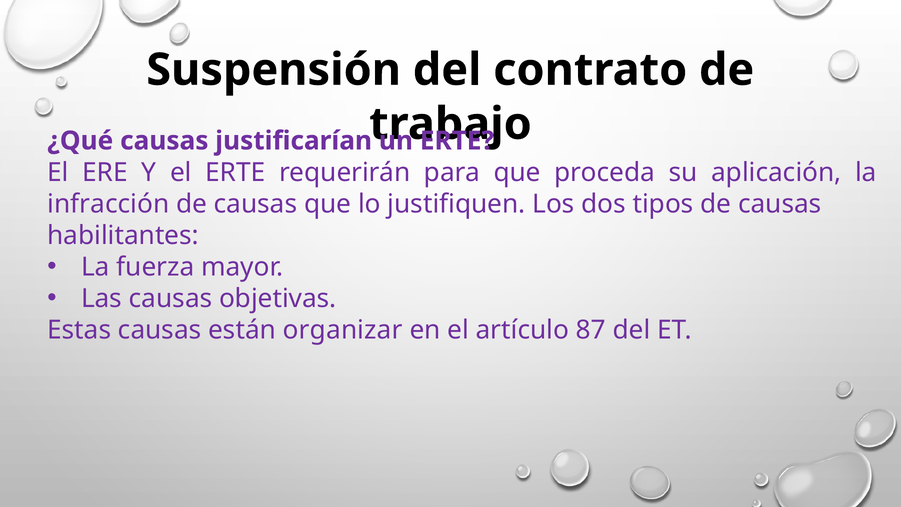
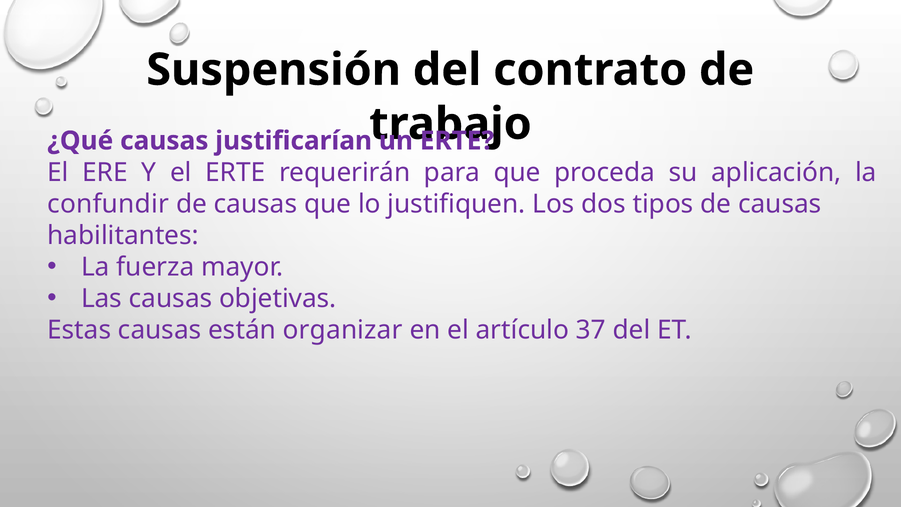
infracción: infracción -> confundir (108, 204)
87: 87 -> 37 (591, 330)
